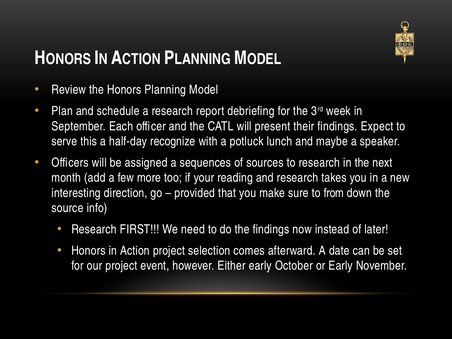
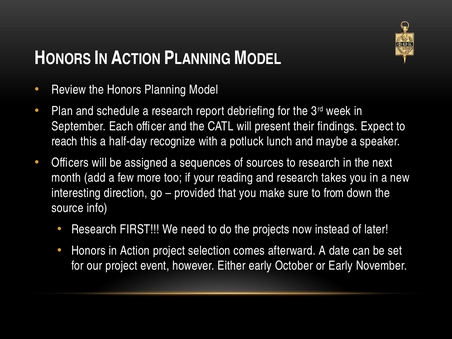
serve: serve -> reach (64, 141)
the findings: findings -> projects (271, 229)
